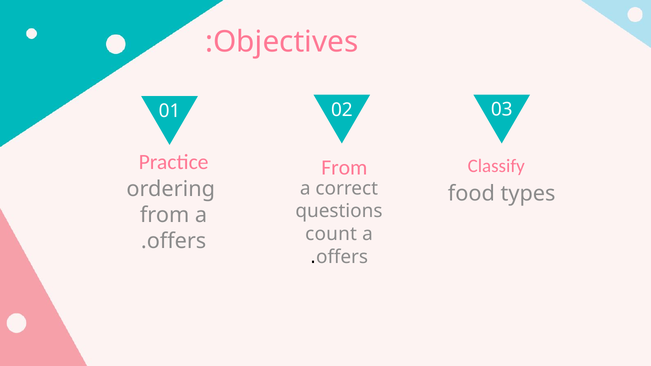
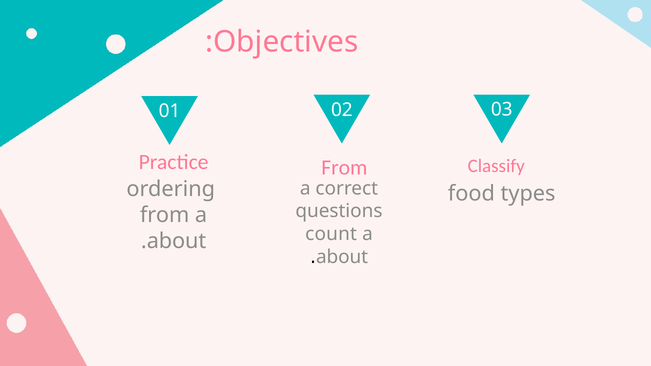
offers: offers -> about (177, 241)
offers: offers -> about (342, 257)
